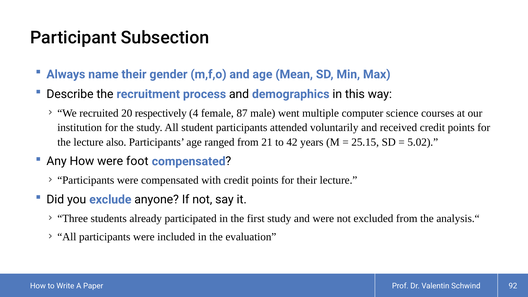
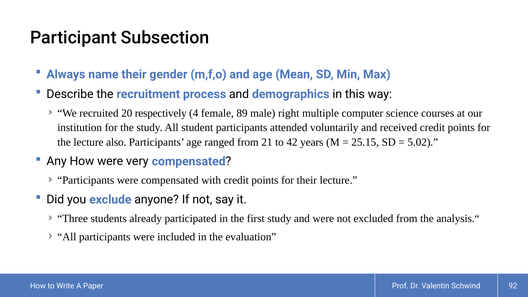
87: 87 -> 89 (242, 113)
went: went -> right (289, 113)
foot: foot -> very (137, 161)
